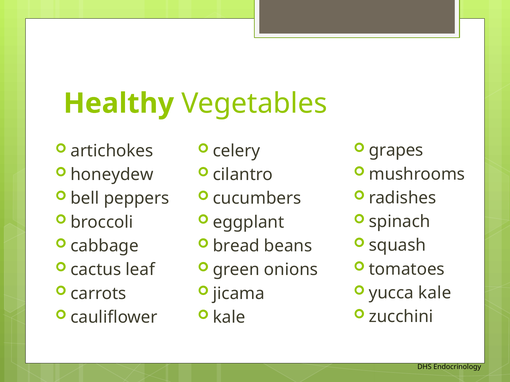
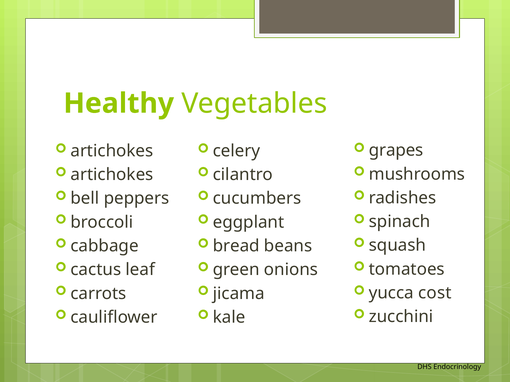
honeydew: honeydew -> artichokes (112, 175)
yucca kale: kale -> cost (435, 293)
